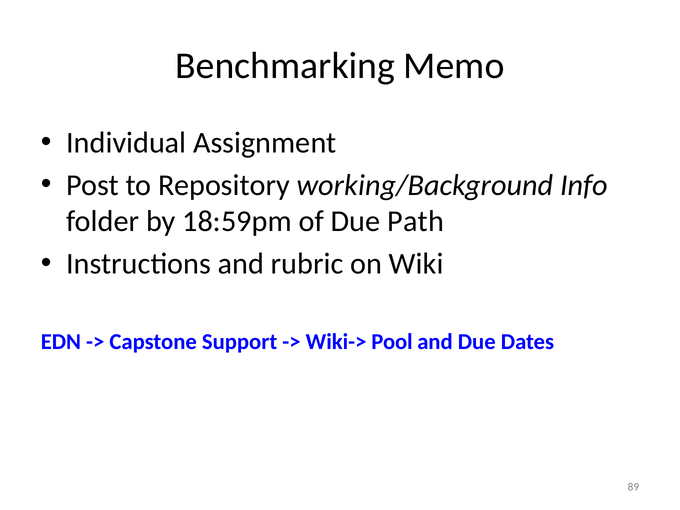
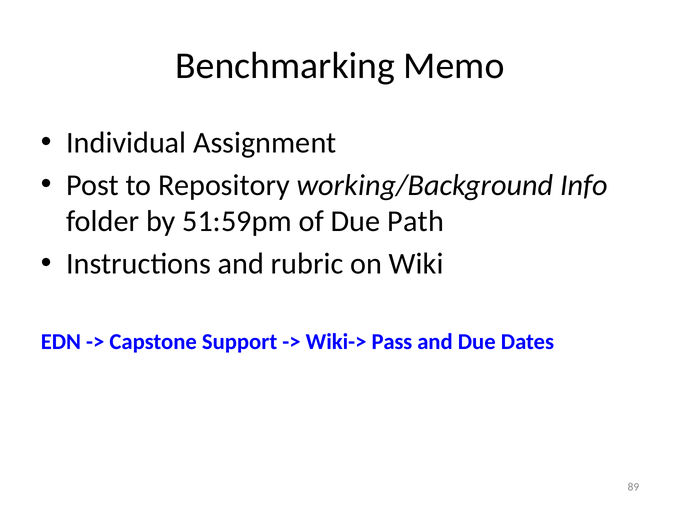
18:59pm: 18:59pm -> 51:59pm (237, 221)
Pool: Pool -> Pass (392, 342)
